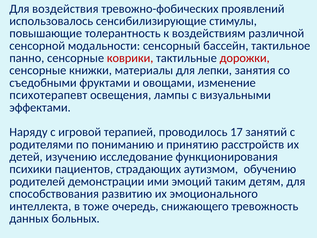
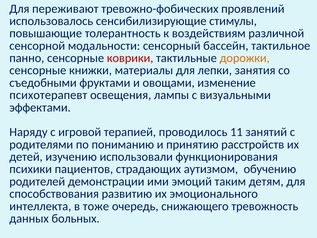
воздействия: воздействия -> переживают (65, 9)
дорожки colour: red -> orange (245, 58)
17: 17 -> 11 (236, 132)
исследование: исследование -> использовали (136, 157)
